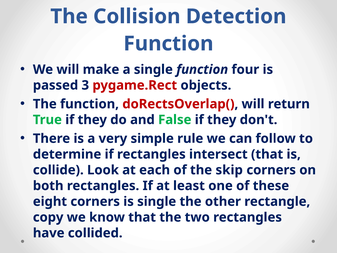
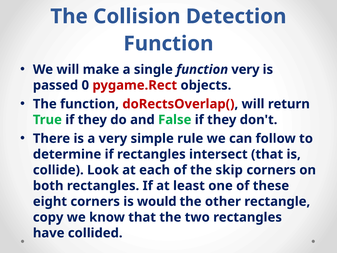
function four: four -> very (245, 69)
3: 3 -> 0 (85, 85)
is single: single -> would (157, 201)
